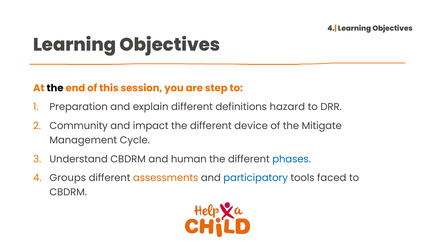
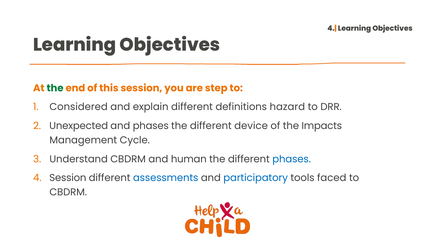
the colour: black -> green (55, 88)
Preparation: Preparation -> Considered (79, 107)
Community: Community -> Unexpected (79, 126)
and impact: impact -> phases (151, 126)
Mitigate: Mitigate -> Impacts (322, 126)
4 Groups: Groups -> Session (68, 178)
assessments colour: orange -> blue (166, 178)
